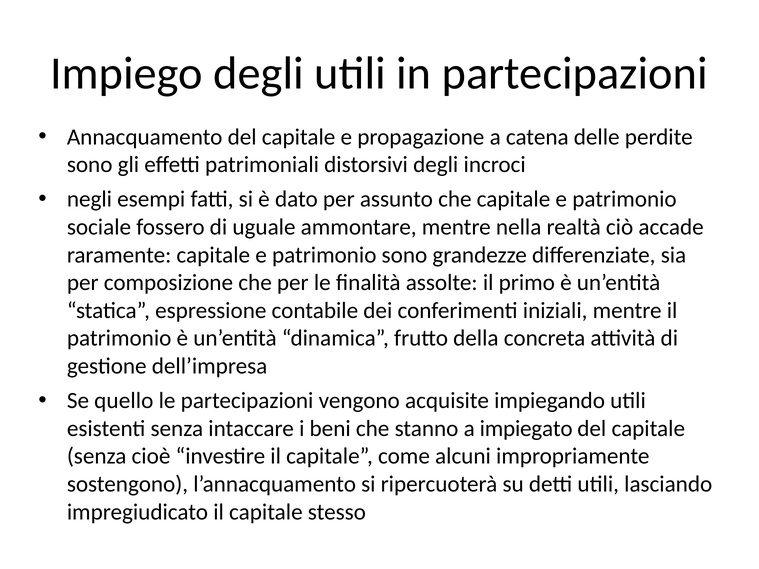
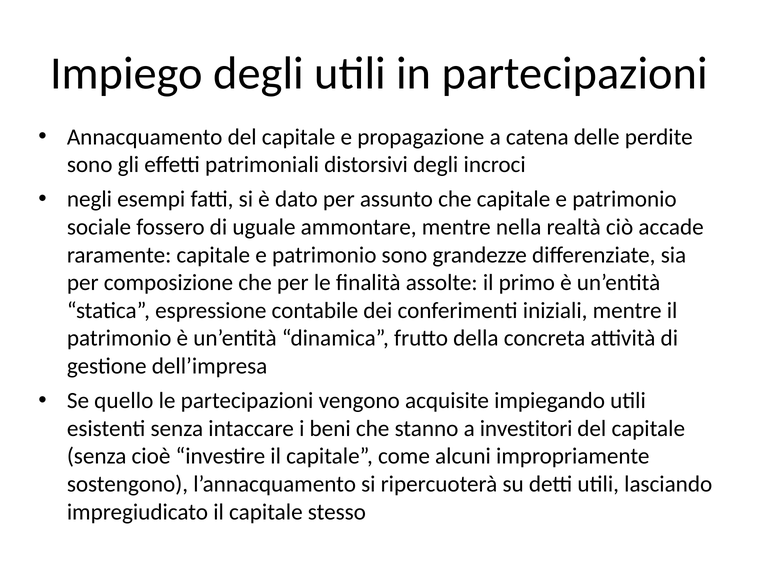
impiegato: impiegato -> investitori (526, 429)
